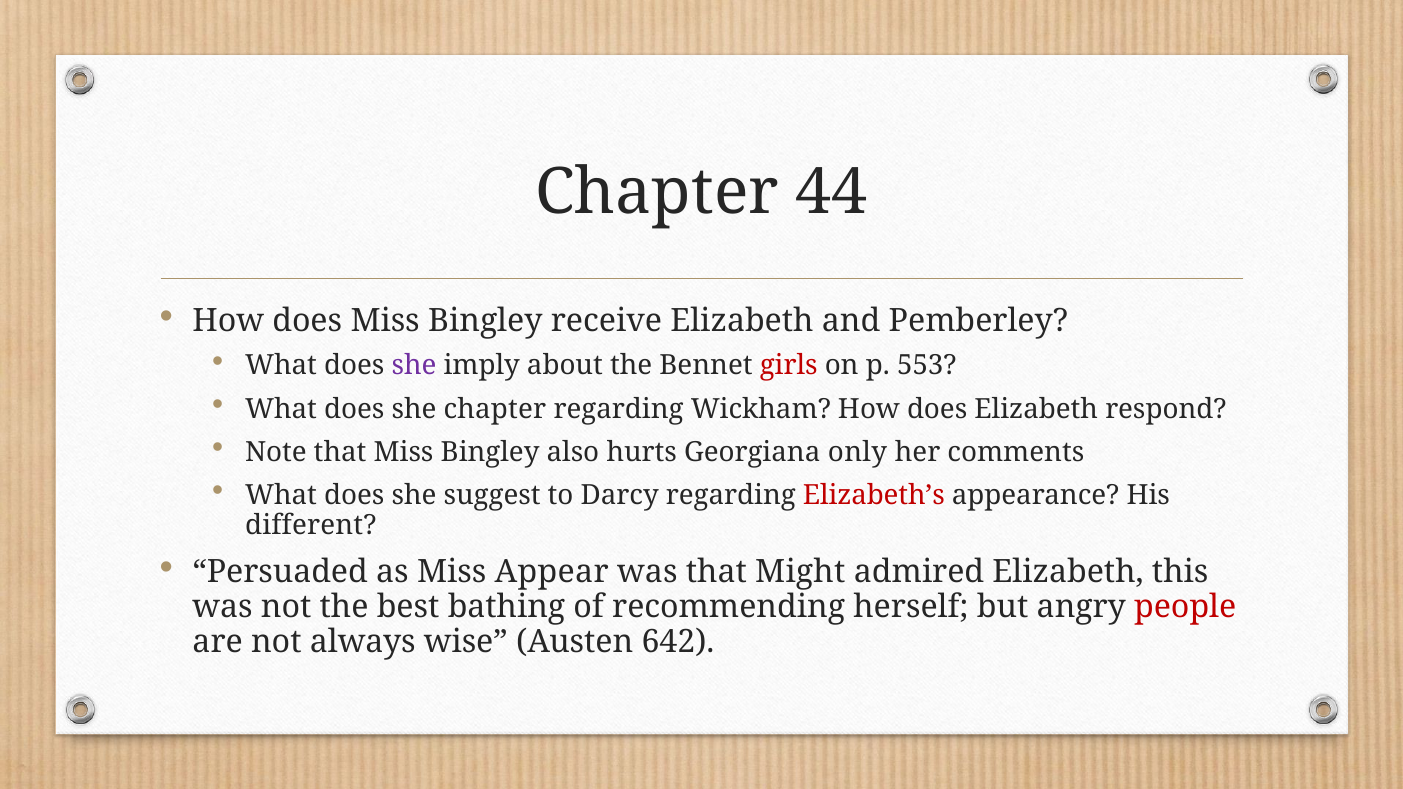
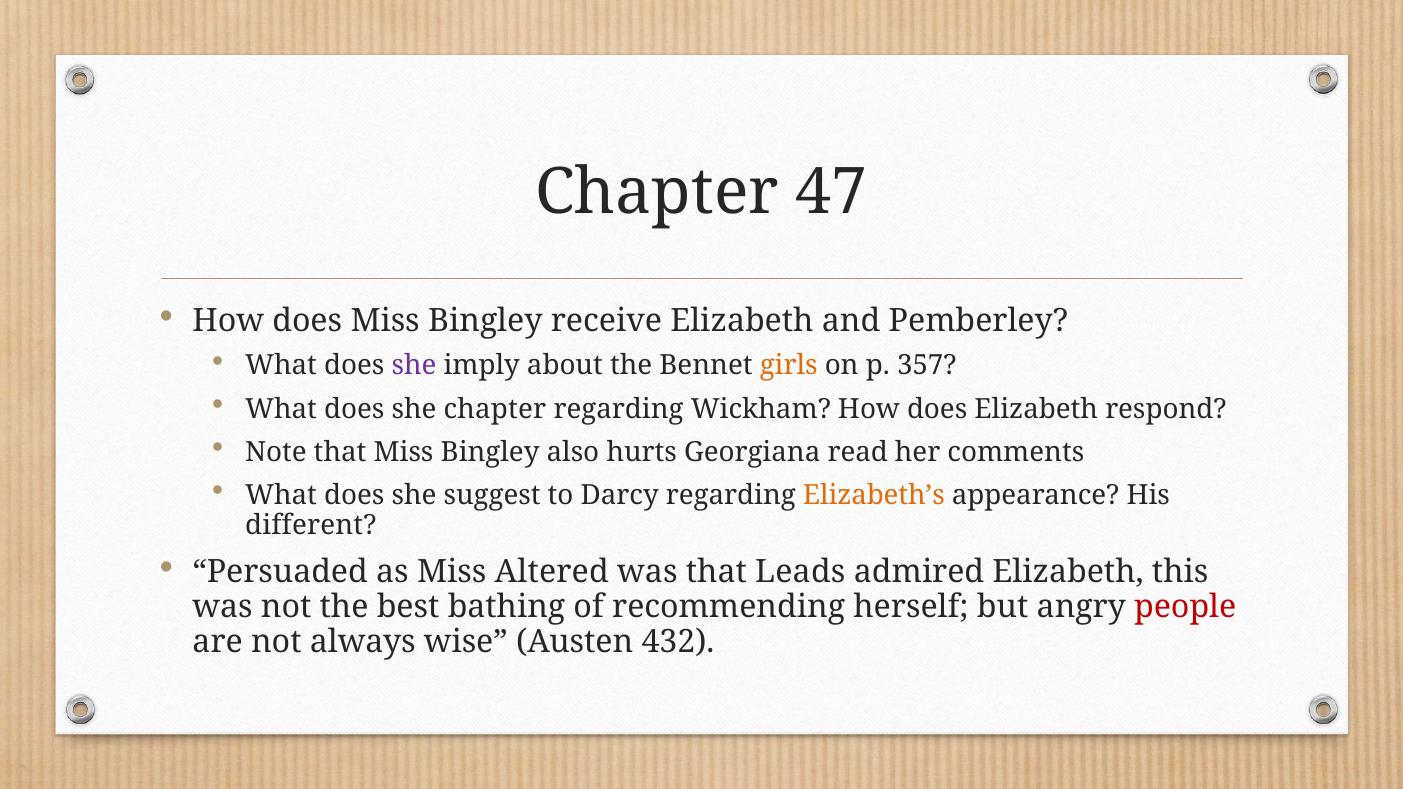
44: 44 -> 47 (831, 193)
girls colour: red -> orange (789, 366)
553: 553 -> 357 (927, 366)
only: only -> read (858, 452)
Elizabeth’s colour: red -> orange (874, 495)
Appear: Appear -> Altered (552, 572)
Might: Might -> Leads (800, 572)
642: 642 -> 432 (678, 642)
